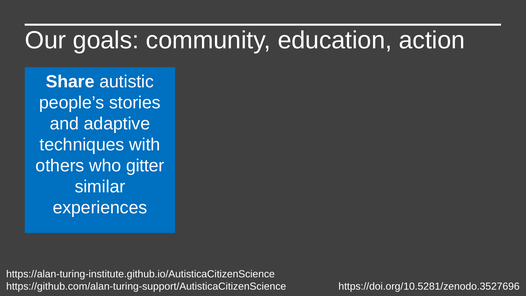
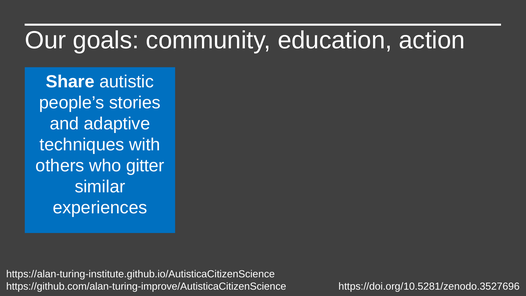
https://github.com/alan-turing-support/AutisticaCitizenScience: https://github.com/alan-turing-support/AutisticaCitizenScience -> https://github.com/alan-turing-improve/AutisticaCitizenScience (146, 286)
